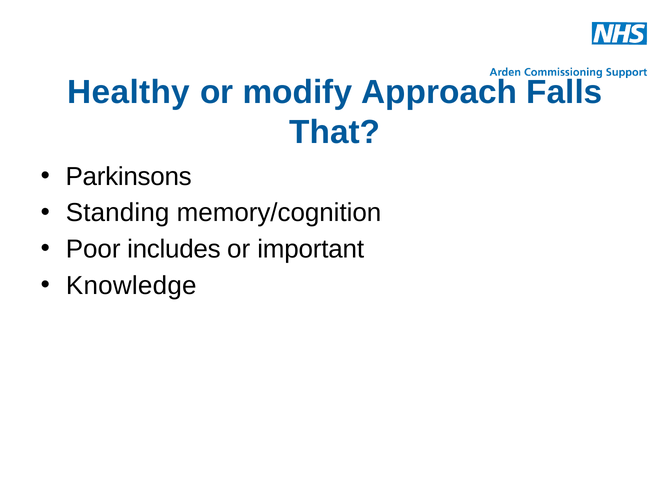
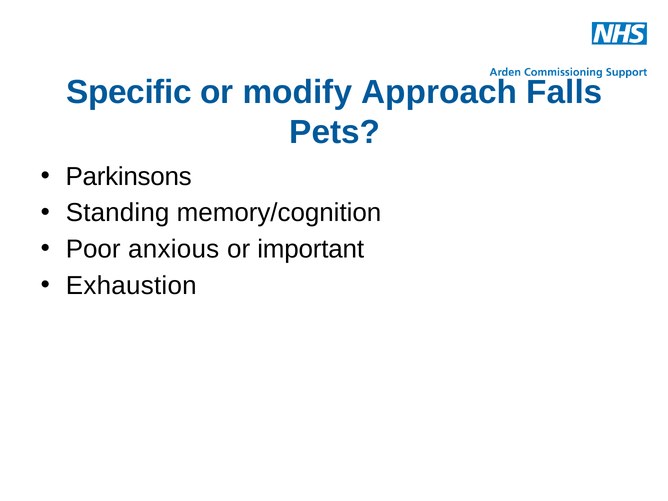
Healthy: Healthy -> Specific (129, 92)
That: That -> Pets (335, 132)
includes: includes -> anxious (174, 249)
Knowledge: Knowledge -> Exhaustion (131, 286)
